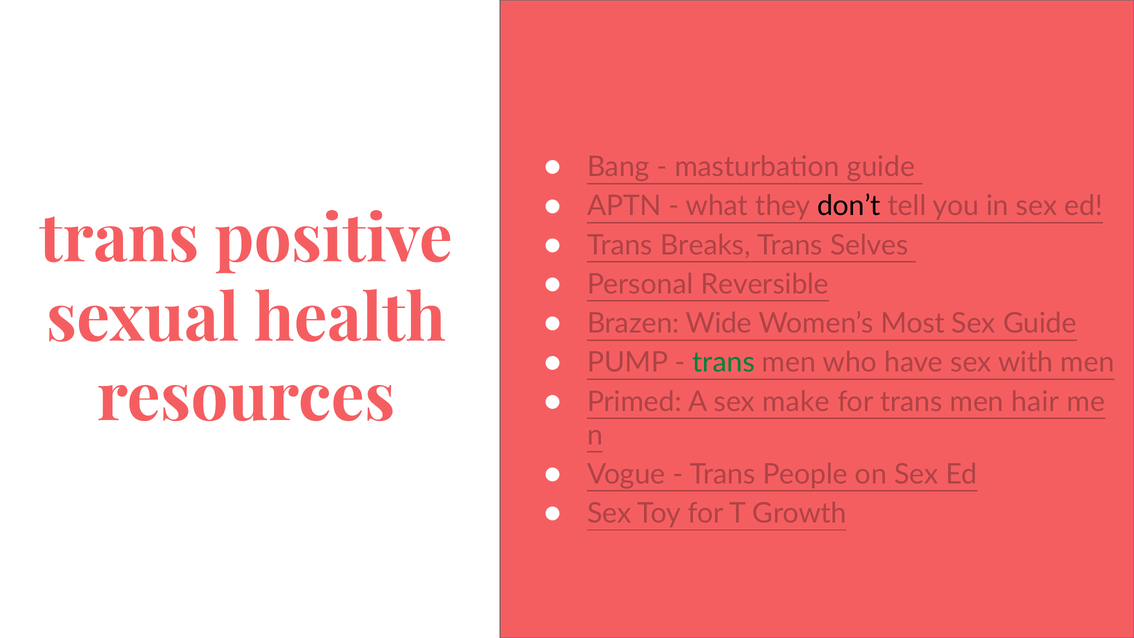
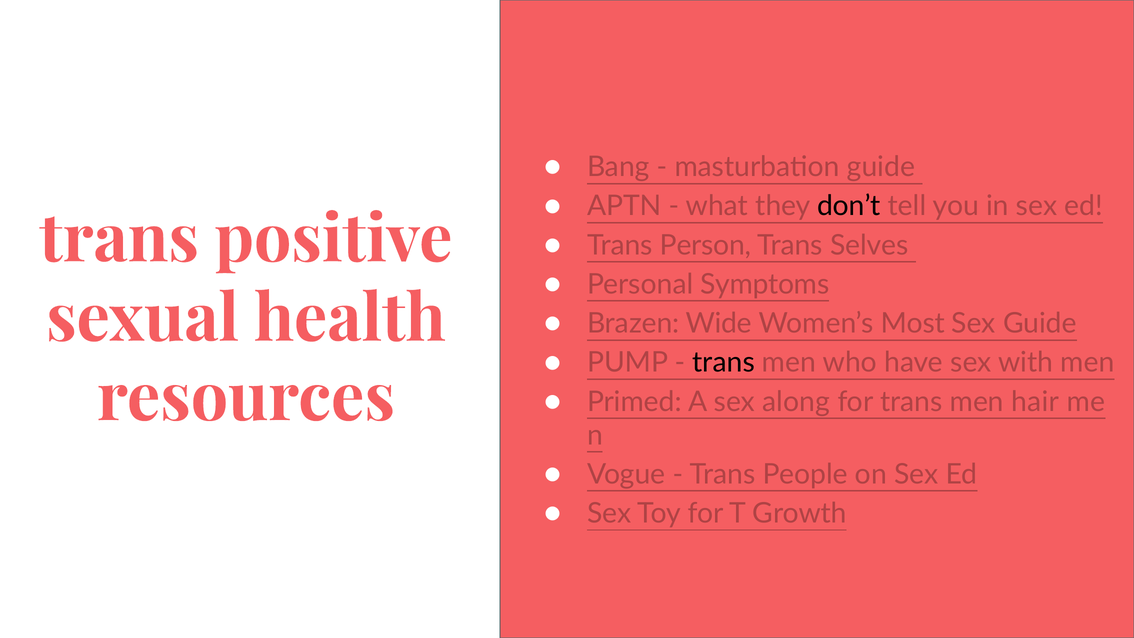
Breaks: Breaks -> Person (705, 245)
Reversible: Reversible -> Symptoms (765, 284)
trans colour: green -> black (724, 363)
make: make -> along (796, 402)
